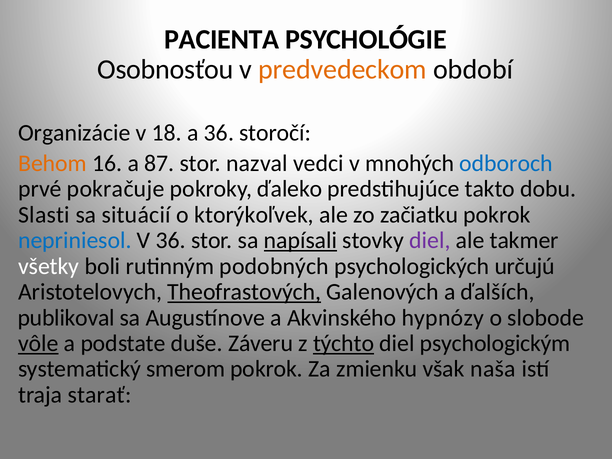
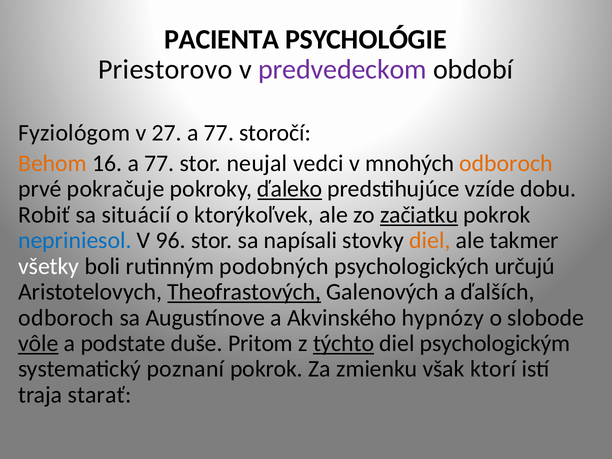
Osobnosťou: Osobnosťou -> Priestorovo (165, 70)
predvedeckom colour: orange -> purple (342, 70)
Organizácie: Organizácie -> Fyziológom (74, 133)
18: 18 -> 27 (167, 133)
36: 36 -> 77 (219, 133)
16 a 87: 87 -> 77 (159, 163)
nazval: nazval -> neujal (257, 163)
odboroch colour: blue -> orange (506, 163)
ďaleko underline: none -> present (290, 189)
takto: takto -> vzíde (490, 189)
Slasti: Slasti -> Robiť (44, 215)
začiatku underline: none -> present (419, 215)
V 36: 36 -> 96 (171, 241)
napísali underline: present -> none (300, 241)
diel colour: purple -> orange (430, 241)
publikoval: publikoval -> odboroch (66, 318)
Záveru: Záveru -> Pritom (261, 343)
smerom: smerom -> poznaní (185, 369)
naša: naša -> ktorí (493, 369)
